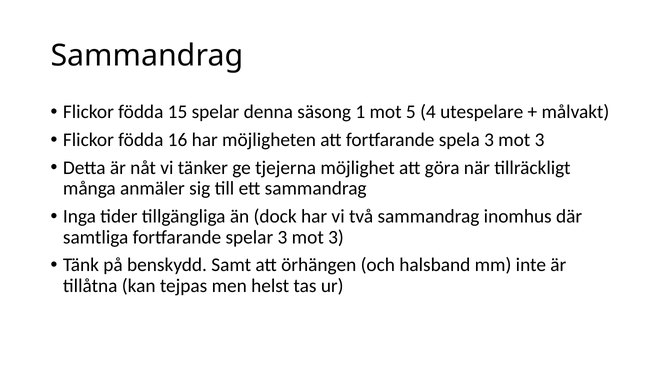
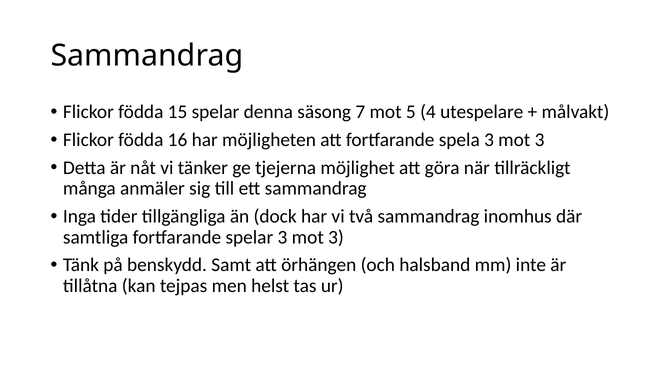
1: 1 -> 7 (360, 112)
